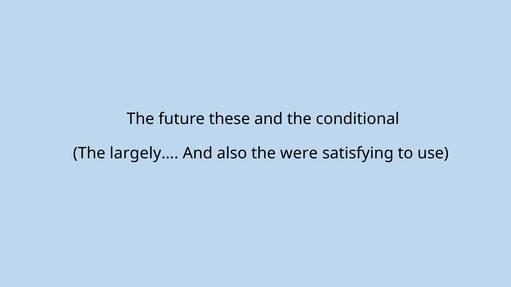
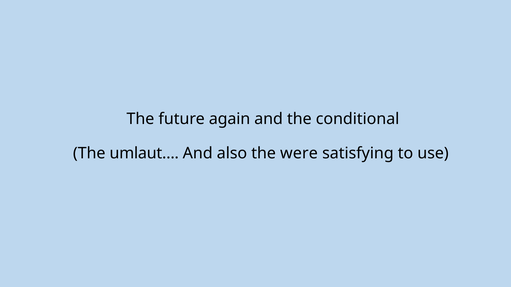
these: these -> again (230, 119)
largely…: largely… -> umlaut… (144, 154)
